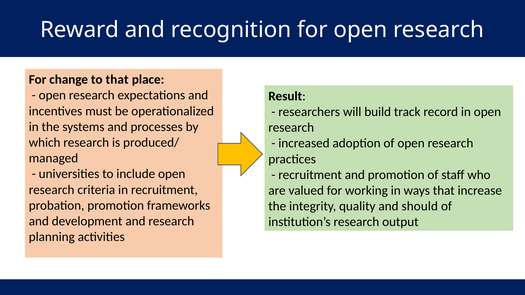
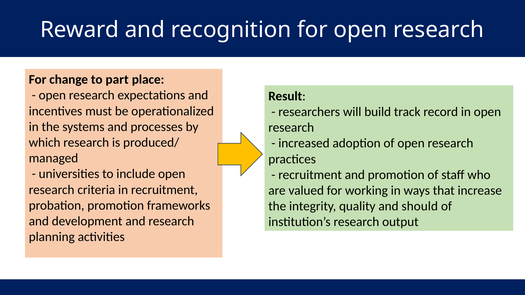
to that: that -> part (117, 80)
